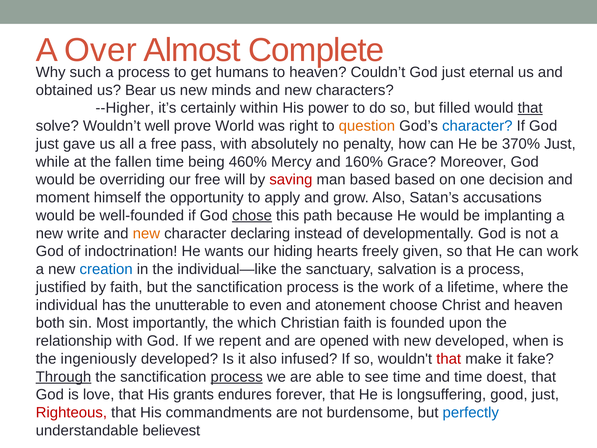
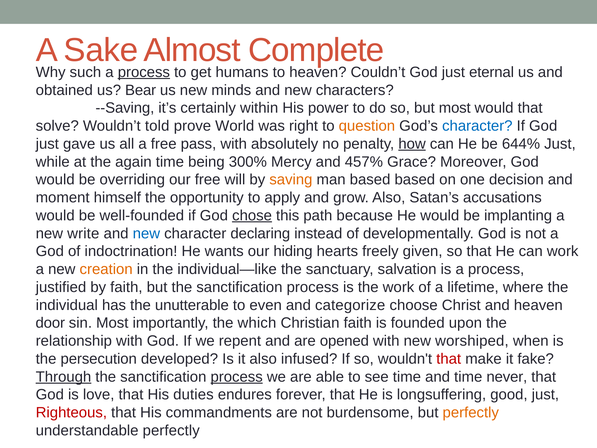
Over: Over -> Sake (101, 50)
process underline: none -> present (144, 72)
--Higher: --Higher -> --Saving (125, 108)
but filled: filled -> most (455, 108)
that underline: present -> none (530, 108)
well: well -> told (157, 126)
how underline: none -> present (412, 144)
370%: 370% -> 644% (521, 144)
fallen: fallen -> again (133, 162)
460%: 460% -> 300% (248, 162)
160%: 160% -> 457% (364, 162)
saving colour: red -> orange (291, 180)
new colour: orange -> blue (146, 233)
creation colour: blue -> orange (106, 269)
atonement: atonement -> categorize (350, 305)
both: both -> door (50, 323)
new developed: developed -> worshiped (472, 341)
ingeniously: ingeniously -> persecution (99, 359)
doest: doest -> never (507, 377)
grants: grants -> duties (193, 395)
perfectly colour: blue -> orange (471, 412)
understandable believest: believest -> perfectly (171, 430)
